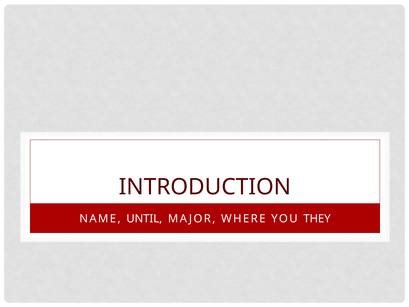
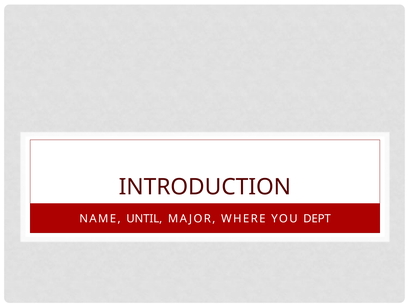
THEY: THEY -> DEPT (317, 219)
